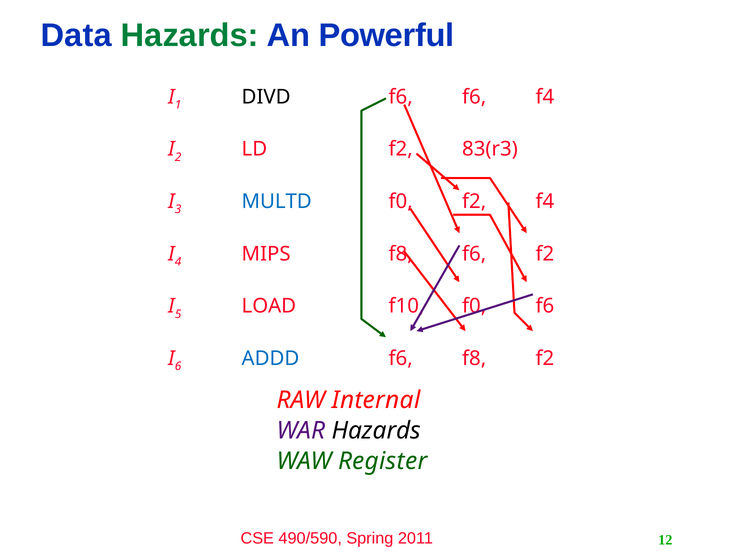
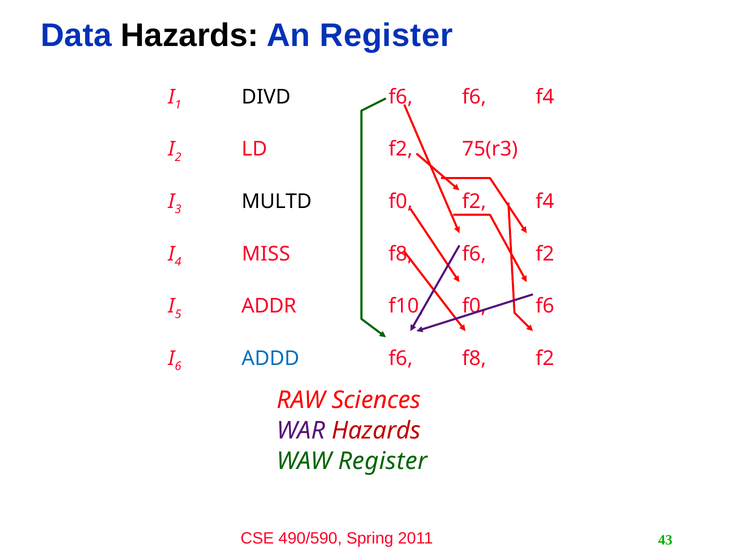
Hazards colour: green -> black (190, 36)
An Powerful: Powerful -> Register (386, 36)
83(r3: 83(r3 -> 75(r3 (490, 149)
MULTD colour: blue -> black (277, 202)
MIPS: MIPS -> MISS (266, 254)
LOAD: LOAD -> ADDR (269, 306)
Internal: Internal -> Sciences (376, 400)
Hazards colour: black -> red (376, 431)
12: 12 -> 43 (665, 540)
